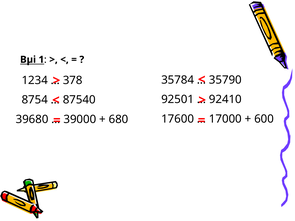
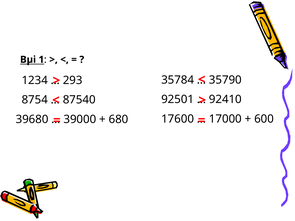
378: 378 -> 293 (73, 80)
